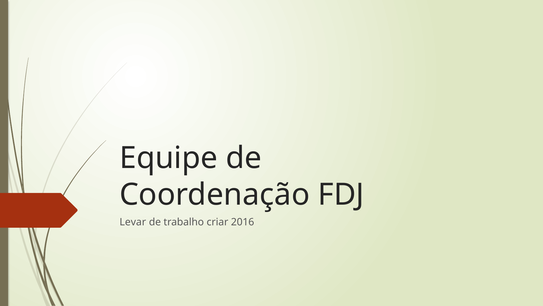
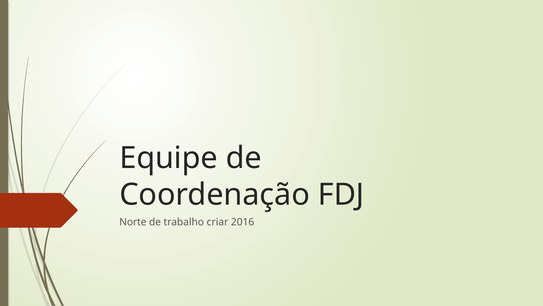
Levar: Levar -> Norte (133, 222)
